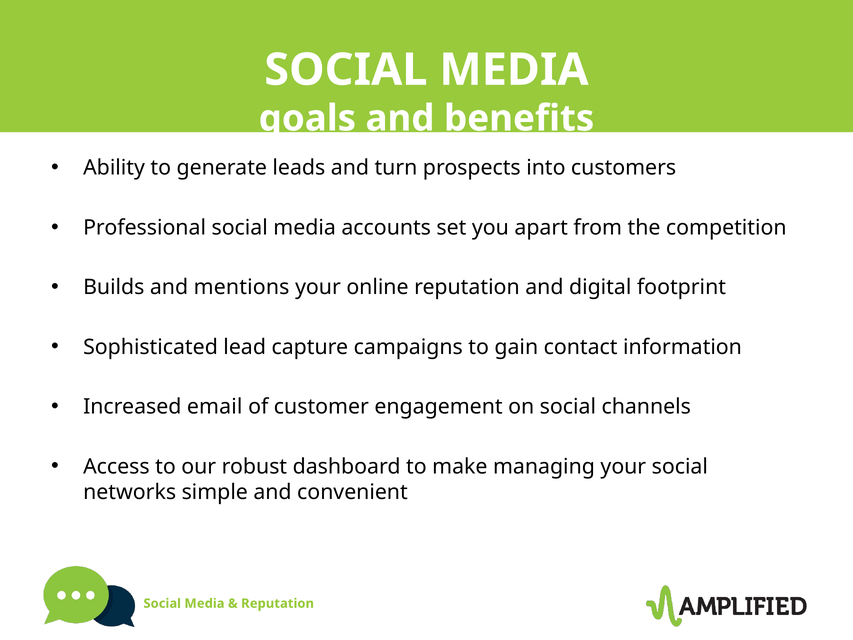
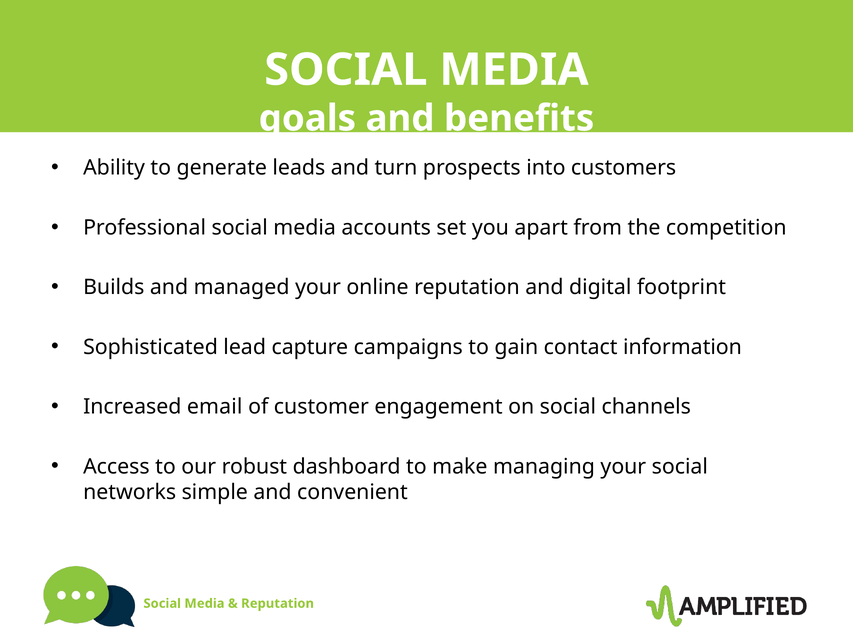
mentions: mentions -> managed (242, 287)
